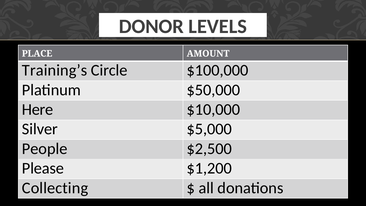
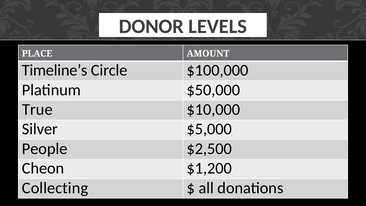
Training’s: Training’s -> Timeline’s (55, 70)
Here: Here -> True (37, 109)
Please: Please -> Cheon (43, 168)
